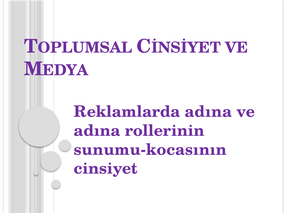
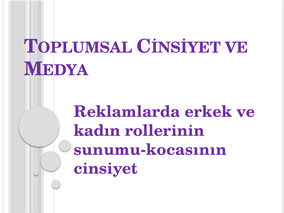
Reklamlarda adına: adına -> erkek (208, 112)
adına: adına -> kadın (97, 131)
